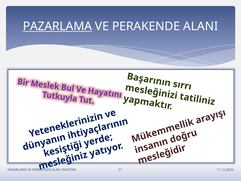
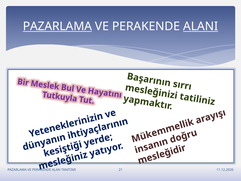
ALANI underline: none -> present (201, 26)
